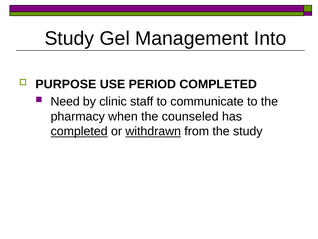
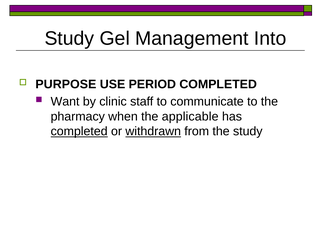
Need: Need -> Want (65, 101)
counseled: counseled -> applicable (190, 116)
